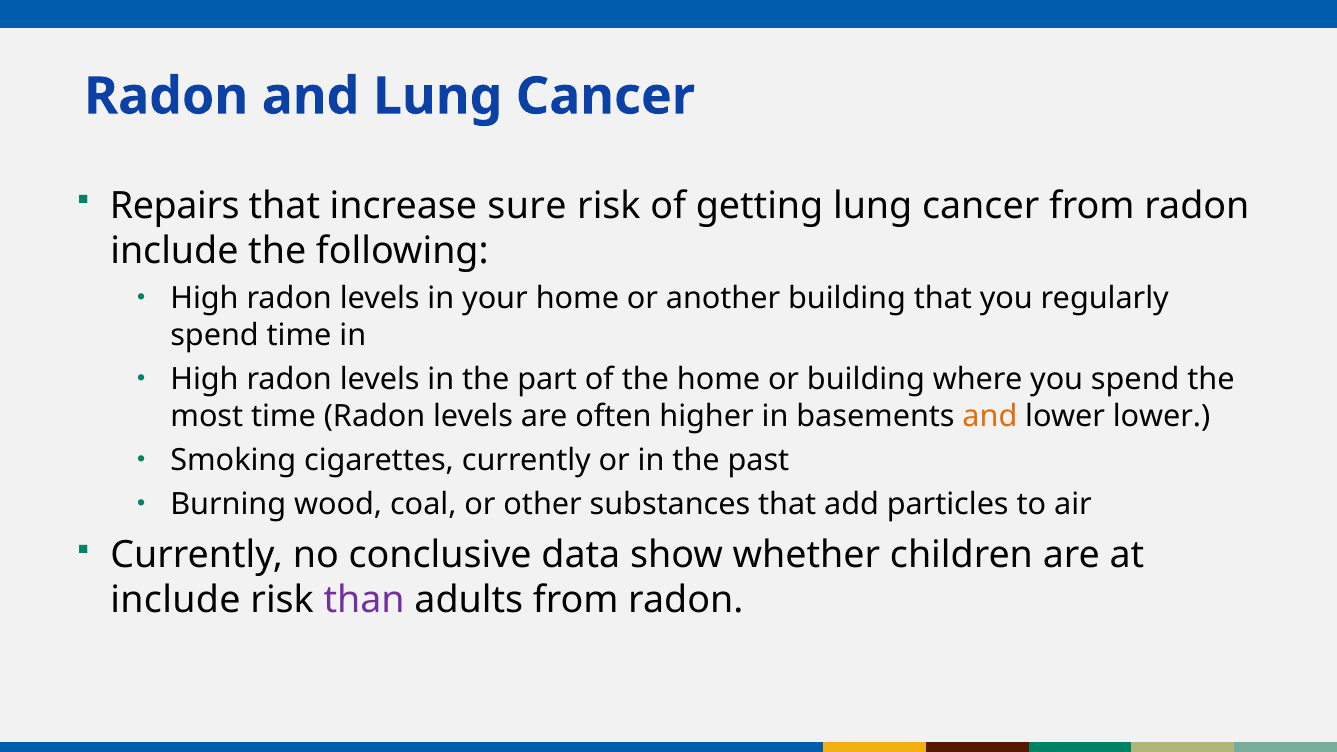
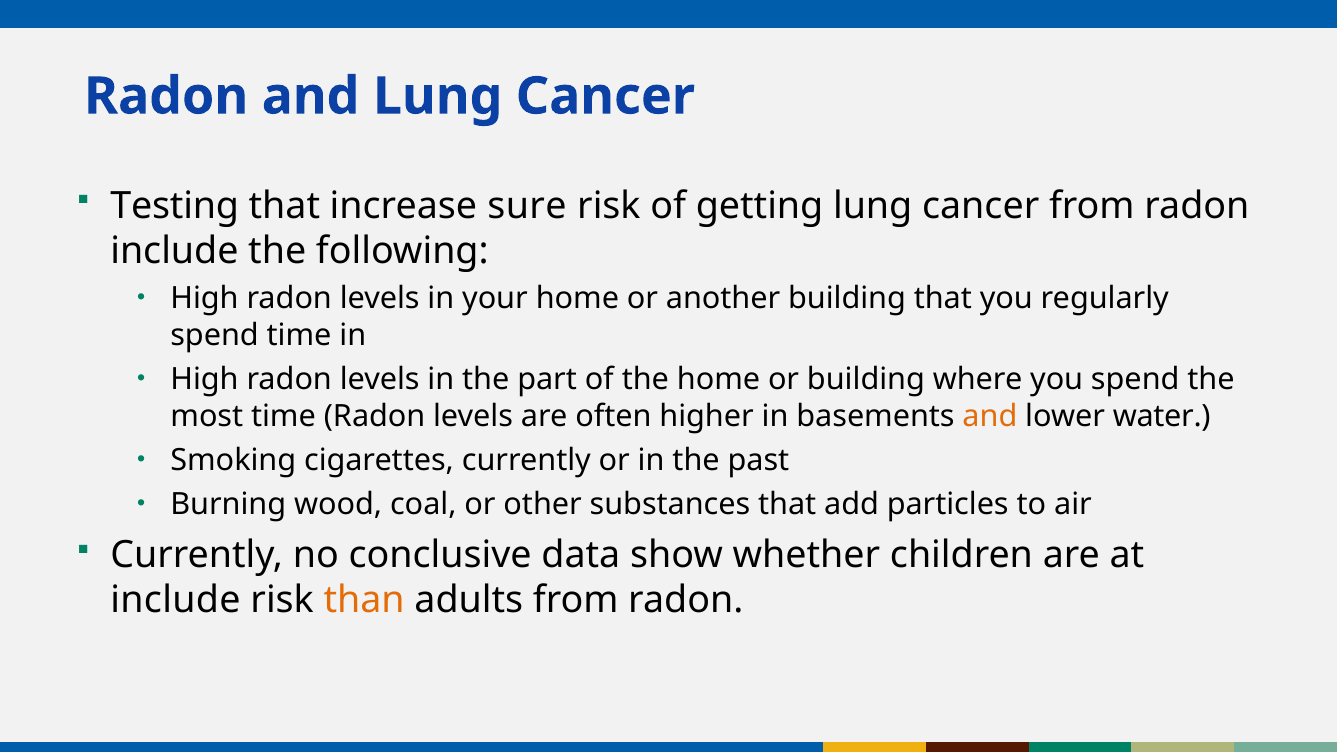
Repairs: Repairs -> Testing (175, 206)
lower lower: lower -> water (1162, 416)
than colour: purple -> orange (364, 600)
